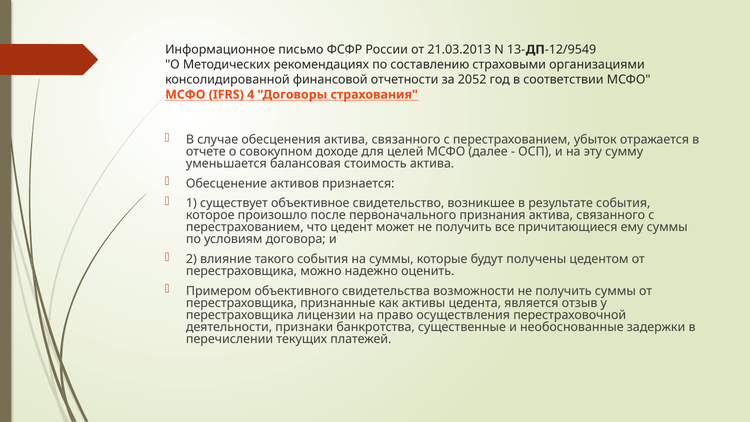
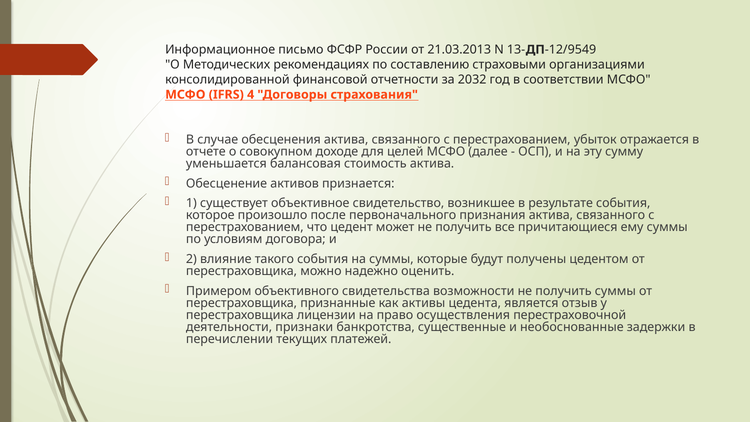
2052: 2052 -> 2032 (472, 80)
